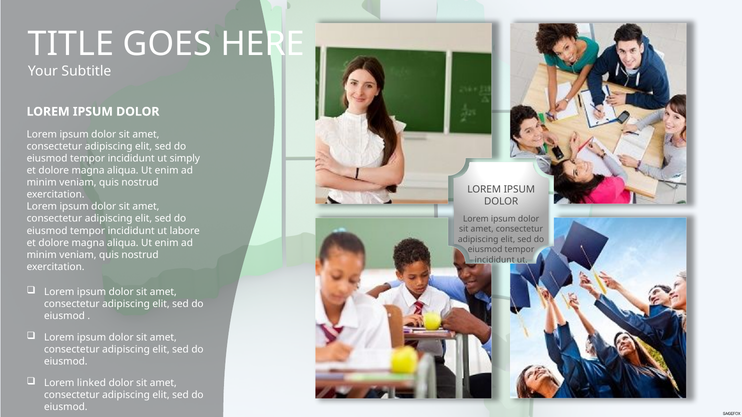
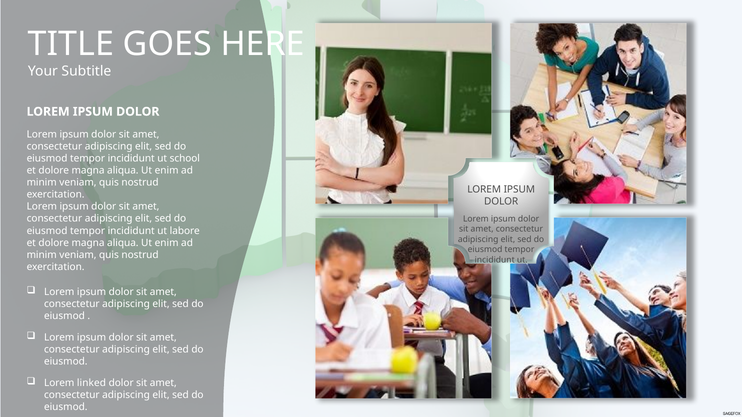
simply: simply -> school (185, 158)
